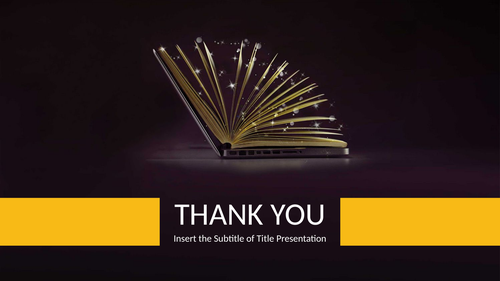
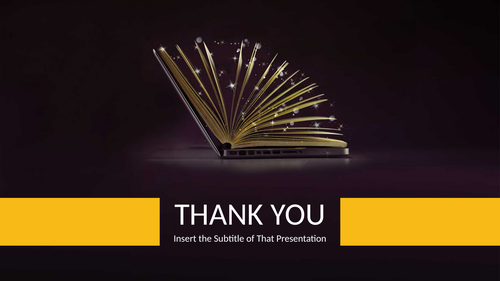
Title: Title -> That (265, 239)
